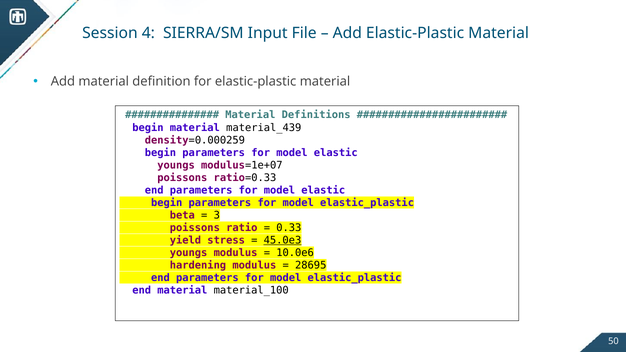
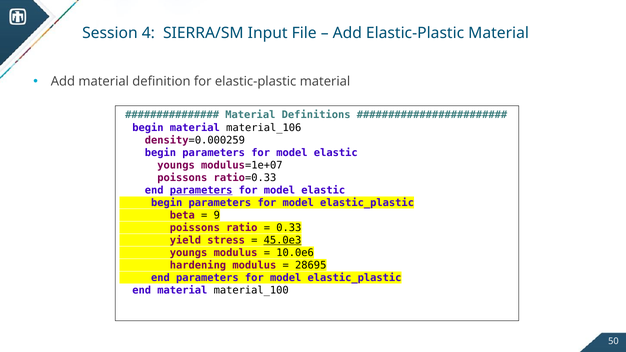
material_439: material_439 -> material_106 (264, 128)
parameters underline: none -> present (201, 190)
3: 3 -> 9 (217, 215)
